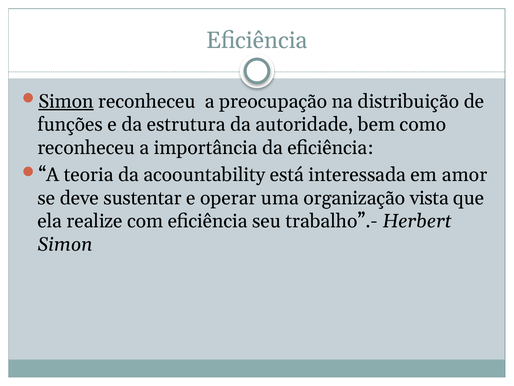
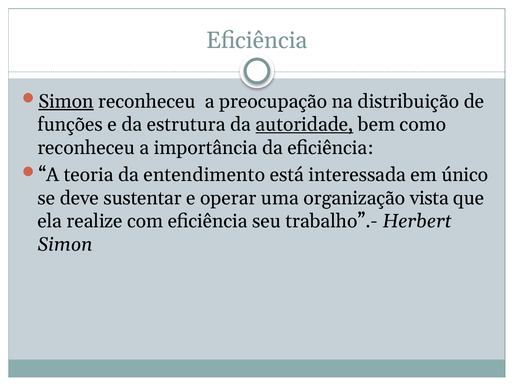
autoridade underline: none -> present (304, 124)
acoountability: acoountability -> entendimento (204, 175)
amor: amor -> único (465, 175)
